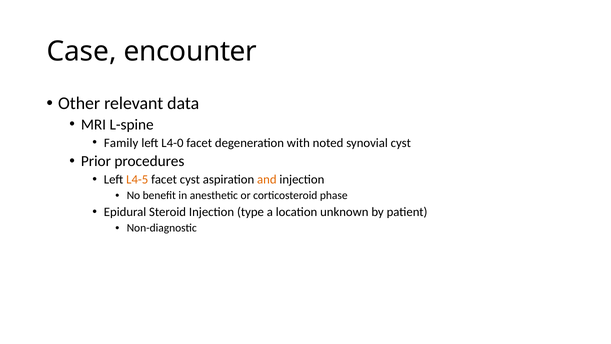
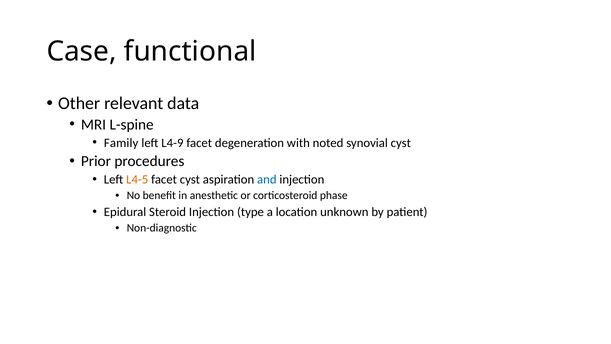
encounter: encounter -> functional (190, 51)
L4-0: L4-0 -> L4-9 (172, 143)
and colour: orange -> blue (267, 179)
